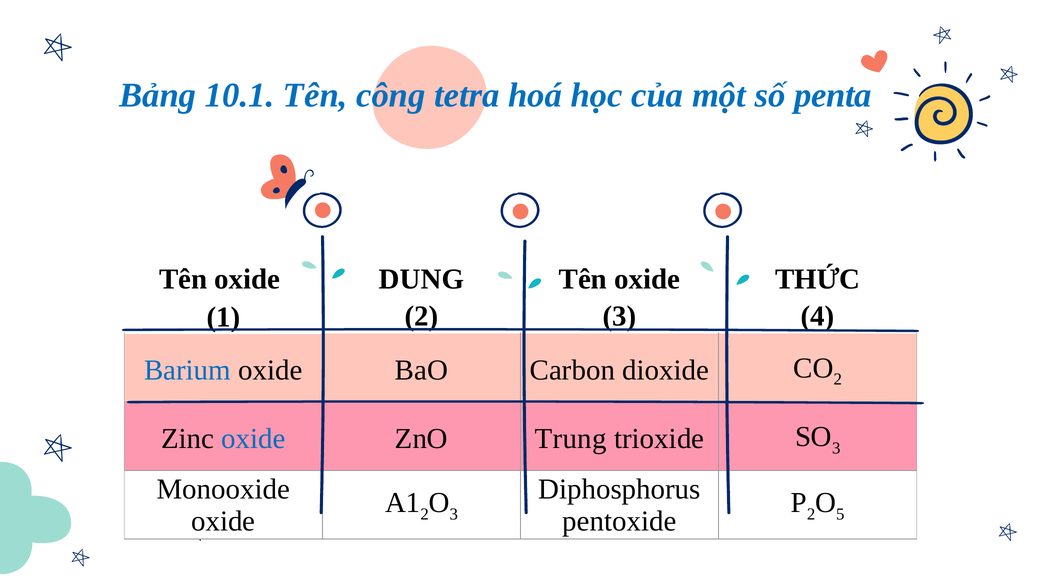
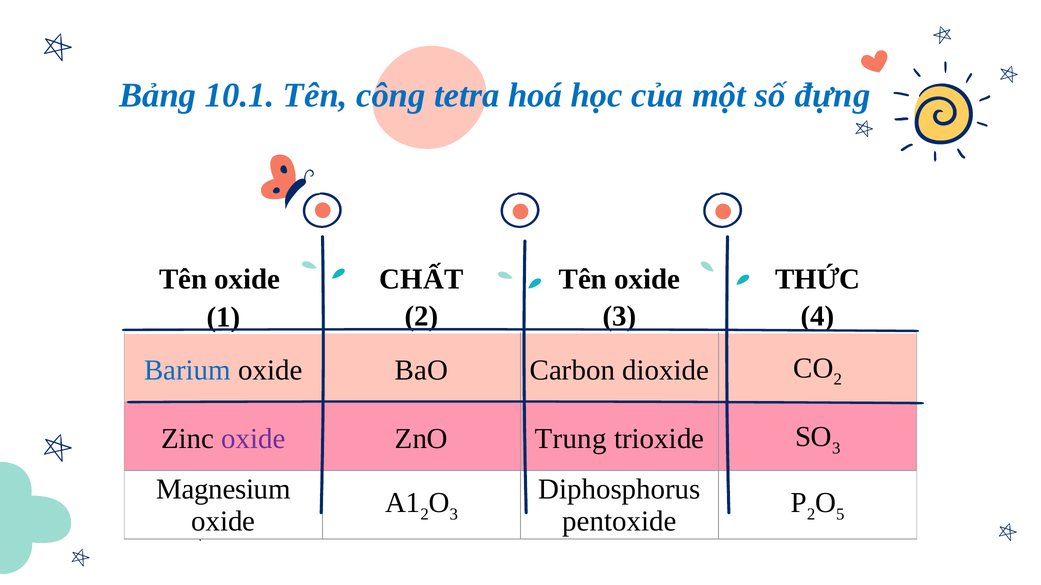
penta: penta -> đựng (832, 96)
DUNG: DUNG -> CHẤT (421, 279)
oxide colour: blue -> purple (253, 439)
Monooxide: Monooxide -> Magnesium (223, 489)
